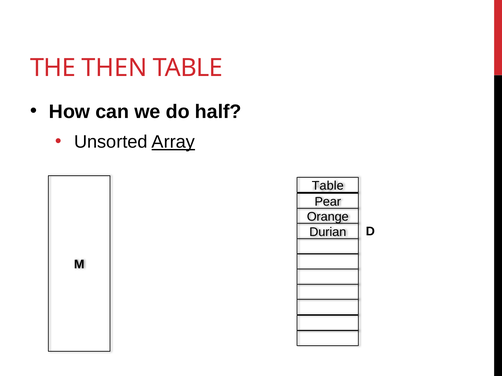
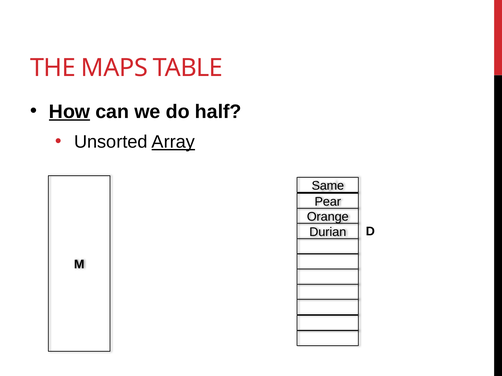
THEN: THEN -> MAPS (114, 68)
How underline: none -> present (70, 112)
Table: Table -> Same (328, 186)
